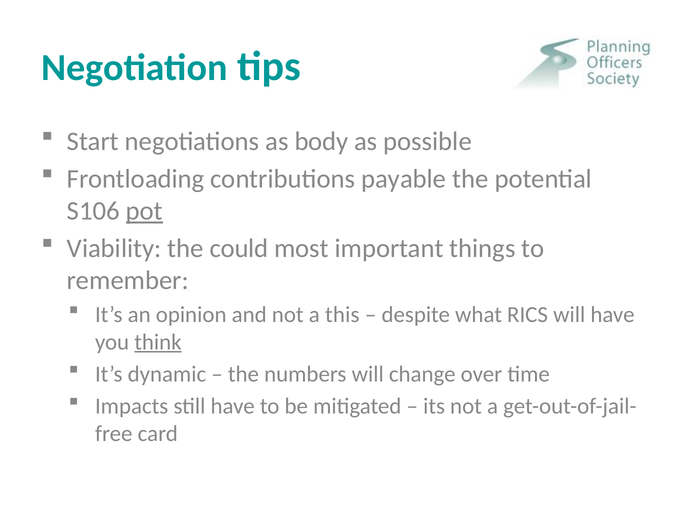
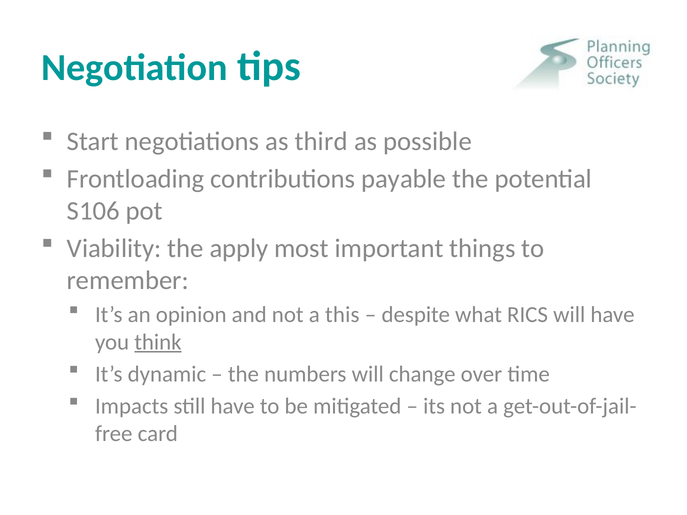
body: body -> third (321, 142)
pot underline: present -> none (144, 211)
could: could -> apply (239, 249)
